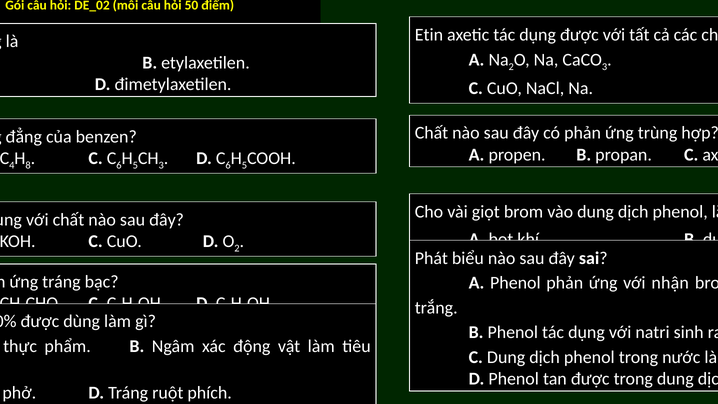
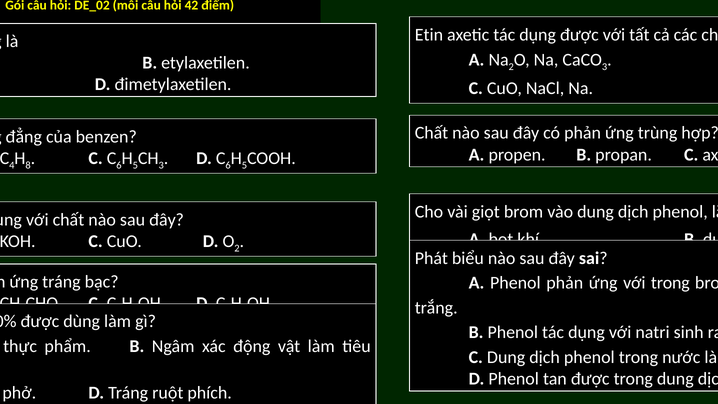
50: 50 -> 42 (191, 5)
với nhận: nhận -> trong (670, 283)
